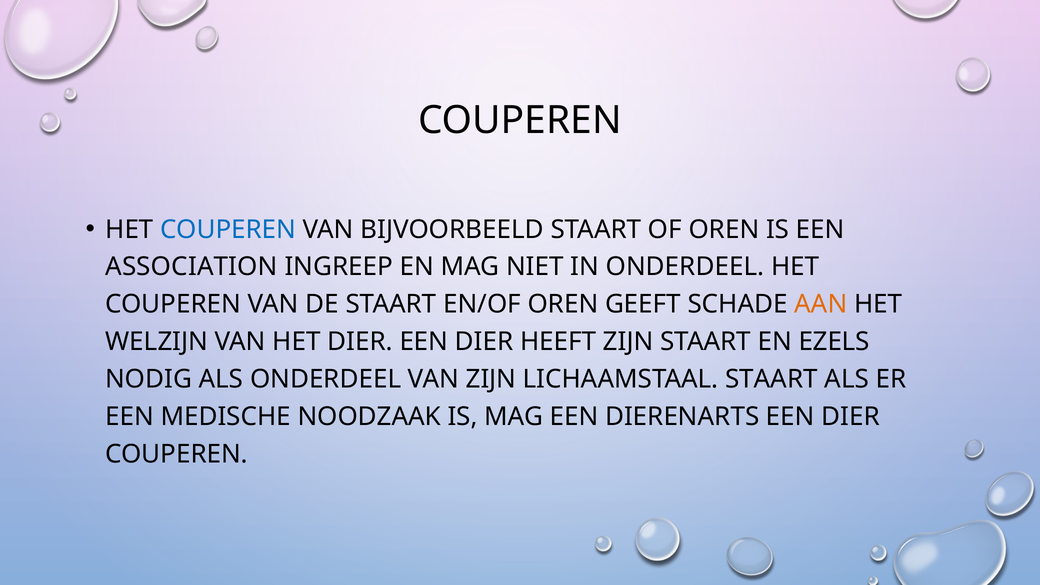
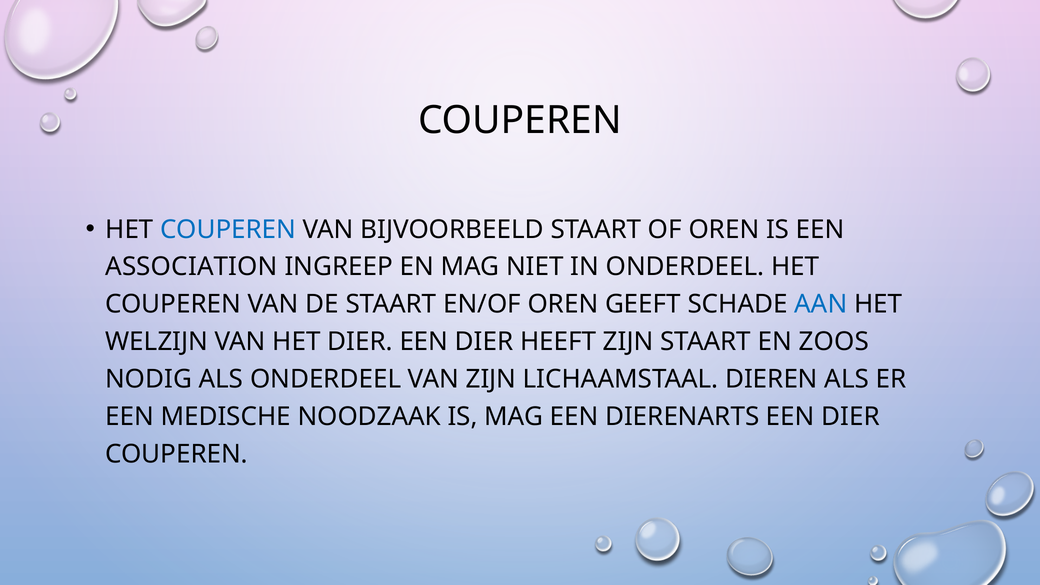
AAN colour: orange -> blue (821, 304)
EZELS: EZELS -> ZOOS (834, 342)
LICHAAMSTAAL STAART: STAART -> DIEREN (771, 379)
